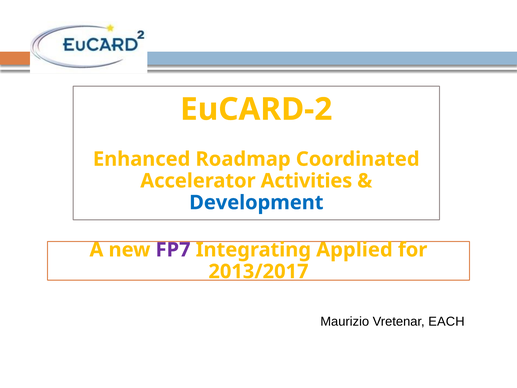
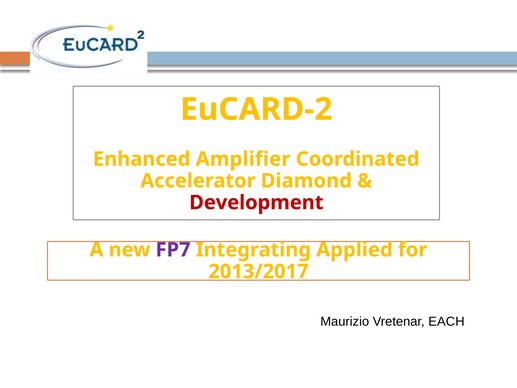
Roadmap: Roadmap -> Amplifier (243, 159)
Activities: Activities -> Diamond (306, 181)
Development colour: blue -> red (256, 202)
